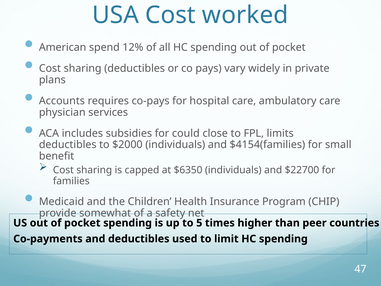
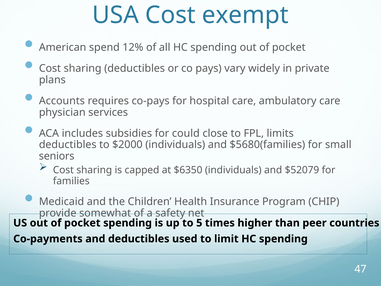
worked: worked -> exempt (245, 15)
$4154(families: $4154(families -> $5680(families (267, 145)
benefit: benefit -> seniors (57, 156)
$22700: $22700 -> $52079 (302, 170)
